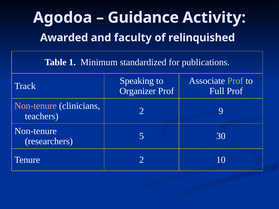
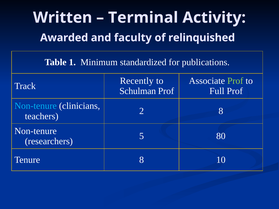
Agodoa: Agodoa -> Written (63, 18)
Guidance: Guidance -> Terminal (143, 18)
Speaking: Speaking -> Recently (137, 81)
Organizer: Organizer -> Schulman (138, 91)
Non-tenure colour: pink -> light blue (36, 106)
2 9: 9 -> 8 (221, 111)
30: 30 -> 80 (221, 136)
Tenure 2: 2 -> 8 (142, 160)
